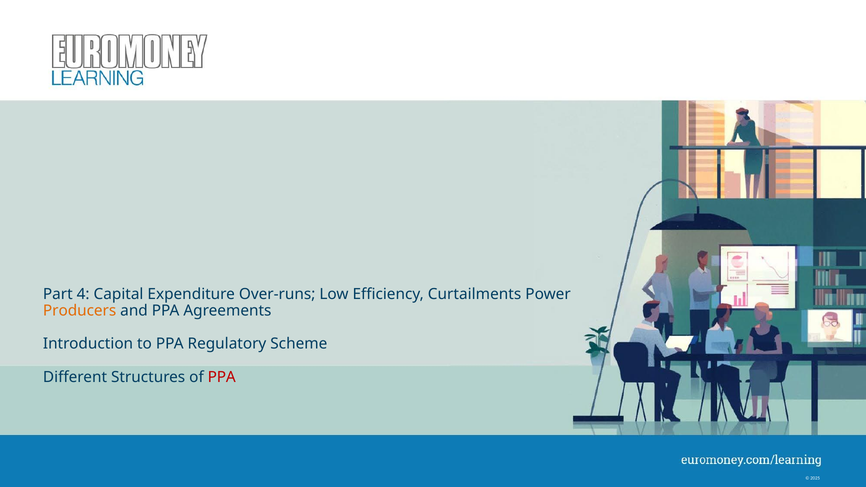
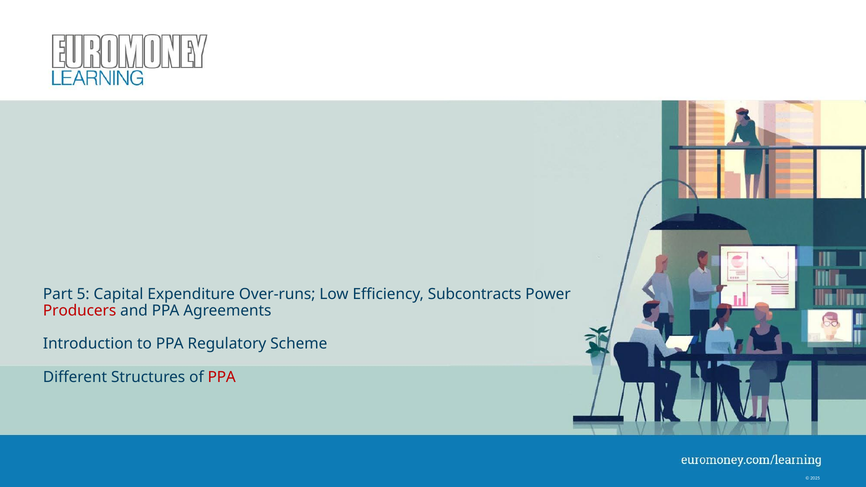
4: 4 -> 5 (83, 294)
Curtailments: Curtailments -> Subcontracts (475, 294)
Producers colour: orange -> red (80, 311)
